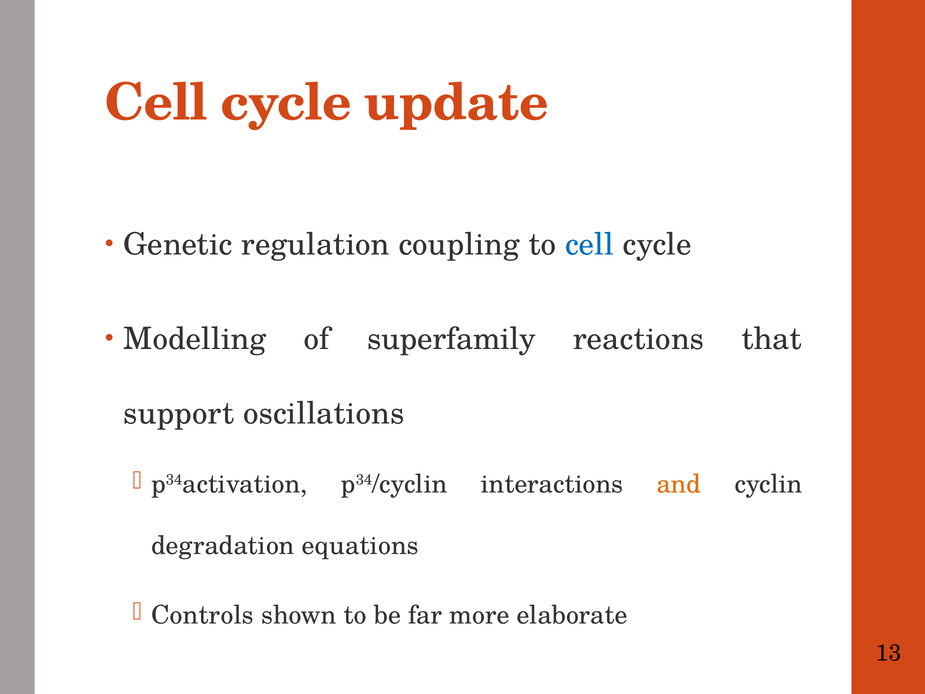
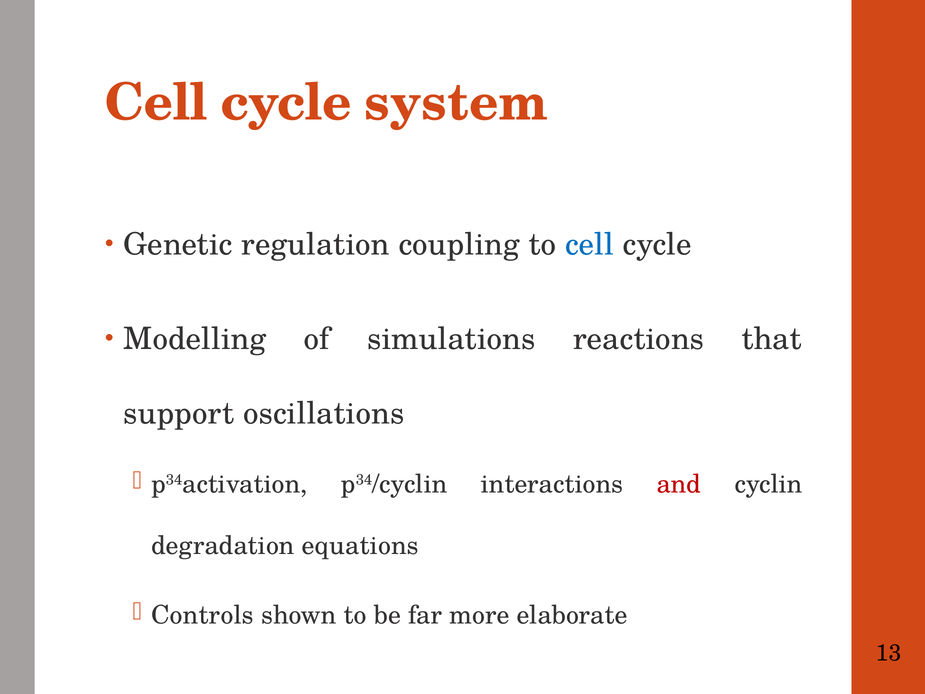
update: update -> system (456, 103)
superfamily: superfamily -> simulations (451, 339)
and colour: orange -> red (679, 484)
